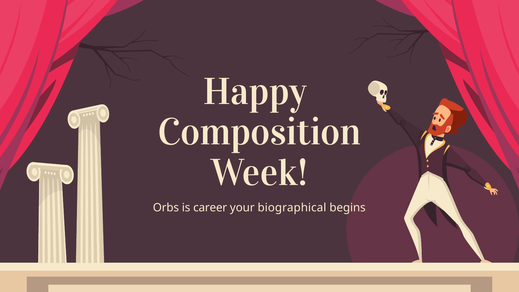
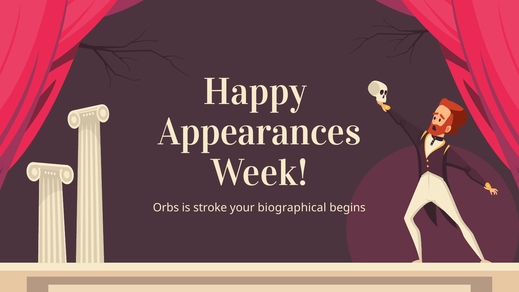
Composition: Composition -> Appearances (260, 132)
career: career -> stroke (210, 208)
